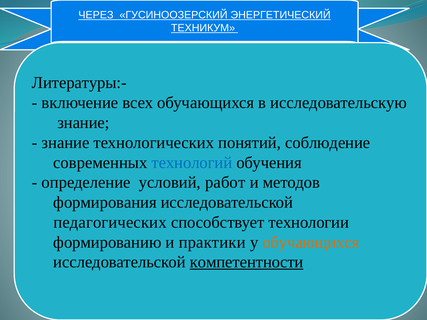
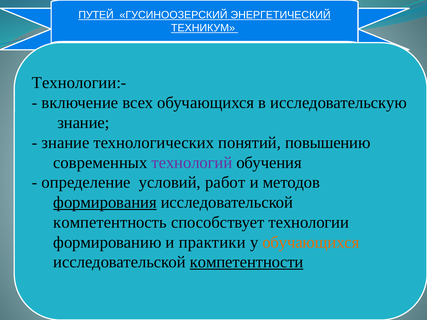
ЧЕРЕЗ: ЧЕРЕЗ -> ПУТЕЙ (96, 15)
Литературы:-: Литературы:- -> Технологии:- (79, 83)
соблюдение: соблюдение -> повышению (328, 143)
технологий colour: blue -> purple (192, 163)
формирования underline: none -> present (105, 203)
педагогических: педагогических -> компетентность (110, 222)
